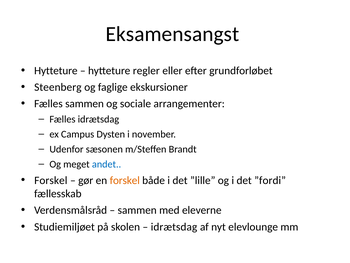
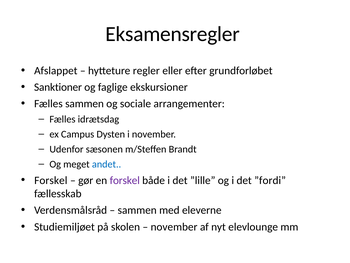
Eksamensangst: Eksamensangst -> Eksamensregler (173, 34)
Hytteture: Hytteture -> Afslappet (56, 70)
Steenberg: Steenberg -> Sanktioner (58, 87)
forskel colour: orange -> purple (125, 180)
idrætsdag: idrætsdag -> november (174, 226)
